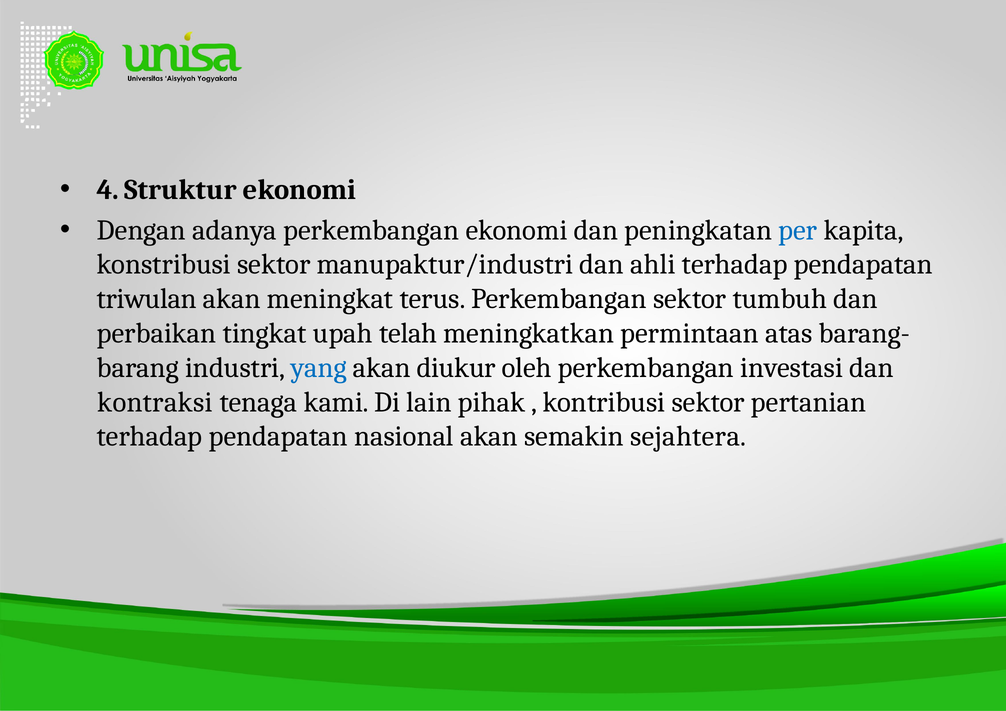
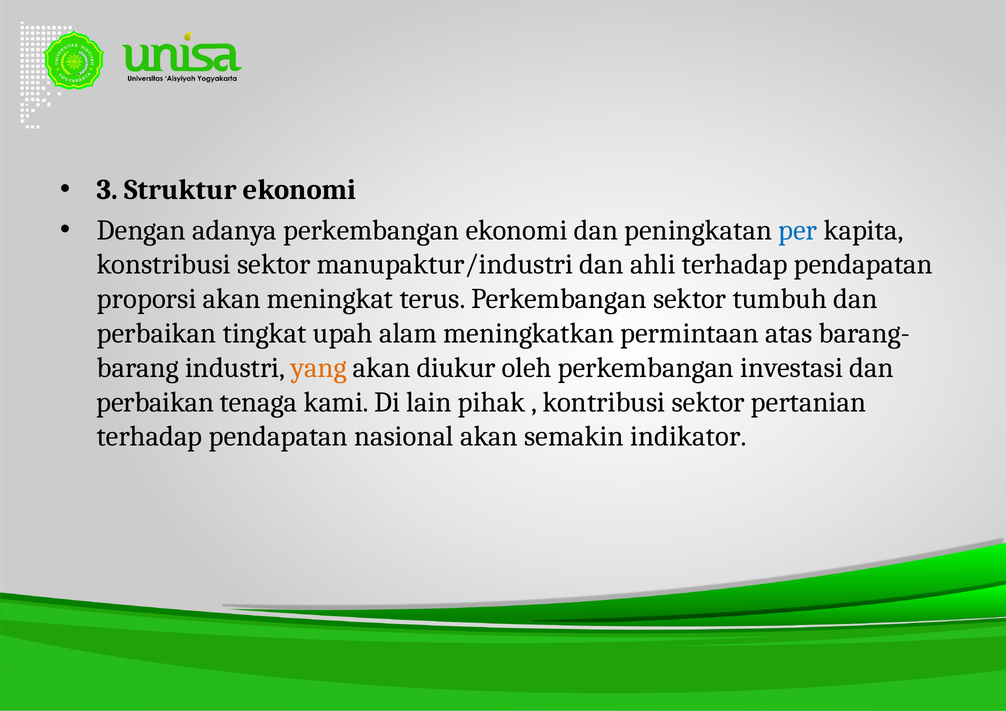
4: 4 -> 3 (107, 190)
triwulan: triwulan -> proporsi (147, 299)
telah: telah -> alam (408, 333)
yang colour: blue -> orange (319, 368)
kontraksi: kontraksi -> perbaikan (155, 402)
sejahtera: sejahtera -> indikator (688, 437)
